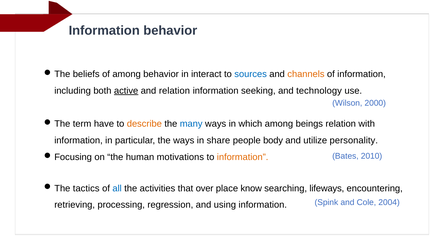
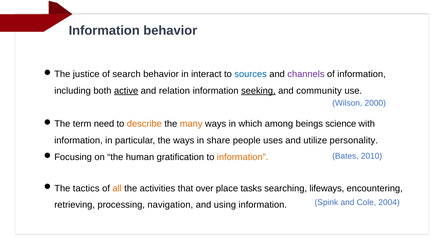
beliefs: beliefs -> justice (86, 74)
of among: among -> search (127, 74)
channels colour: orange -> purple (306, 74)
seeking underline: none -> present (258, 91)
technology: technology -> community (319, 91)
have: have -> need (104, 124)
many colour: blue -> orange (191, 124)
beings relation: relation -> science (341, 124)
body: body -> uses (273, 141)
motivations: motivations -> gratification (180, 158)
all colour: blue -> orange (117, 189)
know: know -> tasks (251, 189)
regression: regression -> navigation (170, 206)
